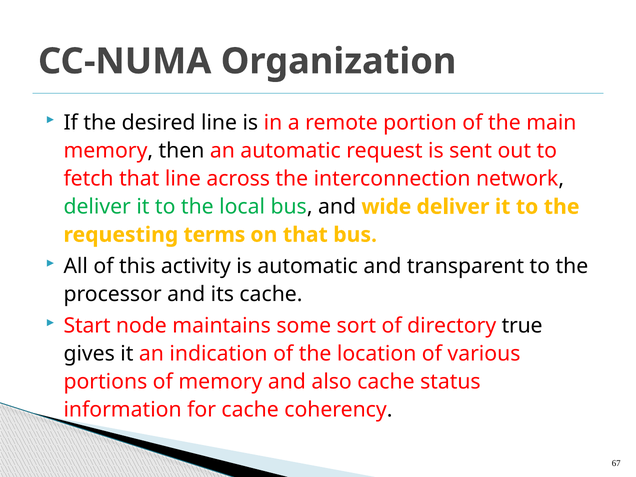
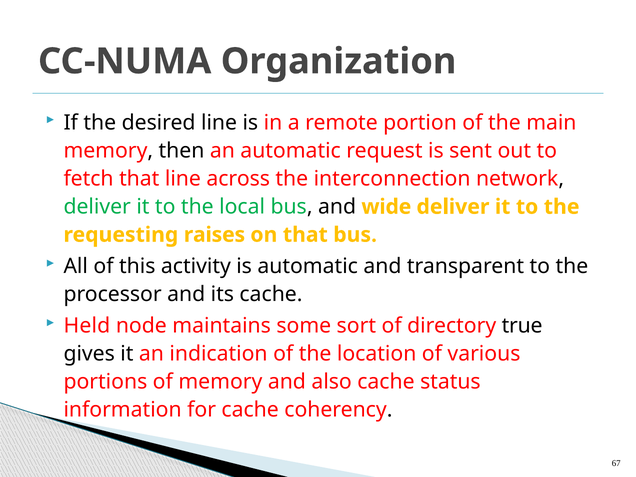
terms: terms -> raises (214, 235)
Start: Start -> Held (87, 326)
